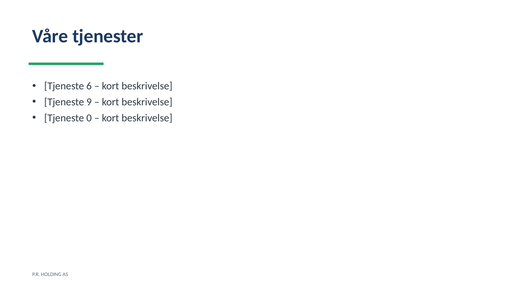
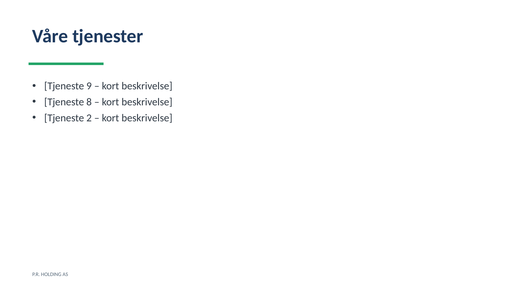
6: 6 -> 9 (89, 86)
9: 9 -> 8 (89, 102)
0: 0 -> 2 (89, 118)
